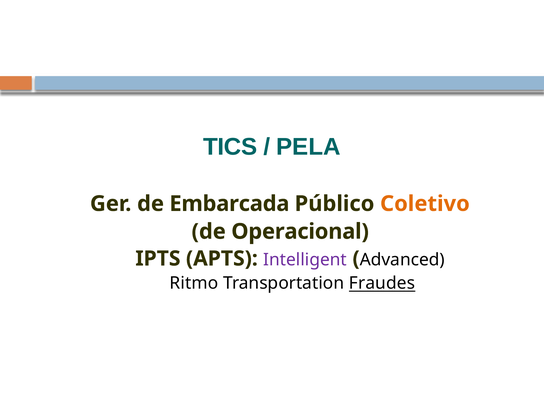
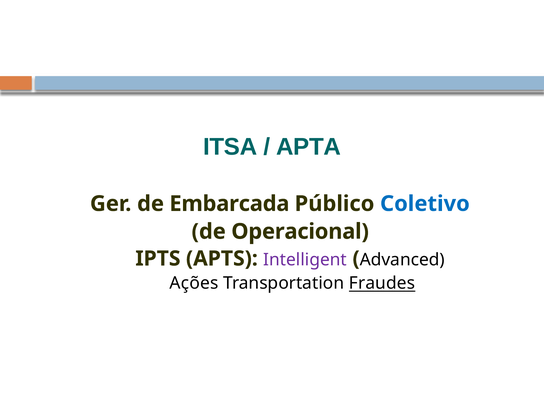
TICS: TICS -> ITSA (230, 147)
PELA: PELA -> APTA (309, 147)
Coletivo colour: orange -> blue (425, 204)
Ritmo: Ritmo -> Ações (194, 283)
